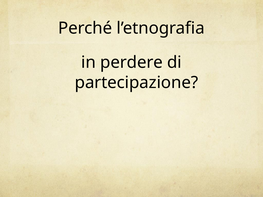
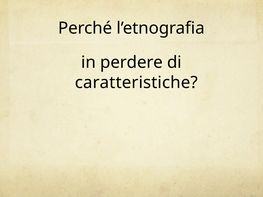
partecipazione: partecipazione -> caratteristiche (136, 83)
